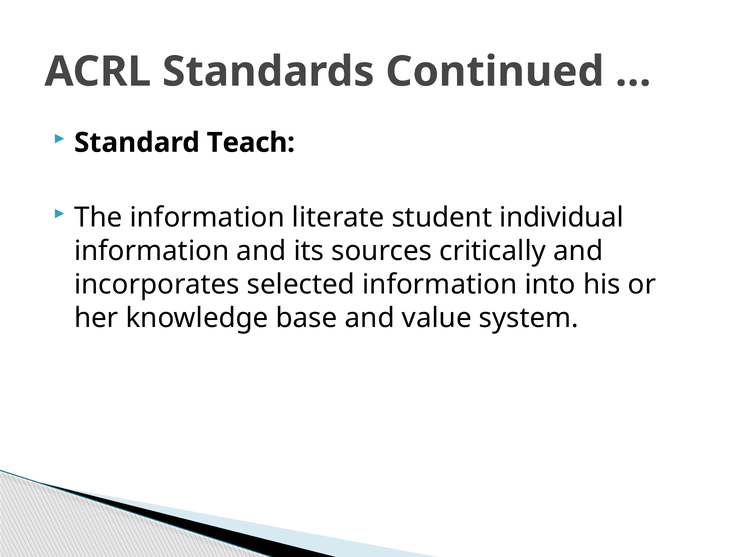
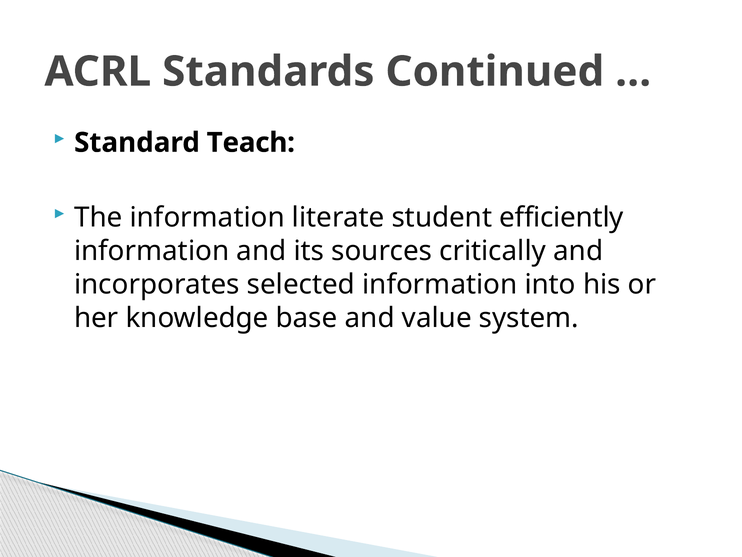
individual: individual -> efficiently (562, 218)
